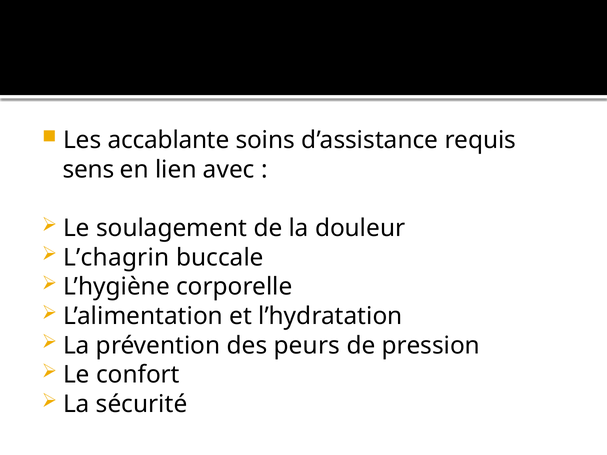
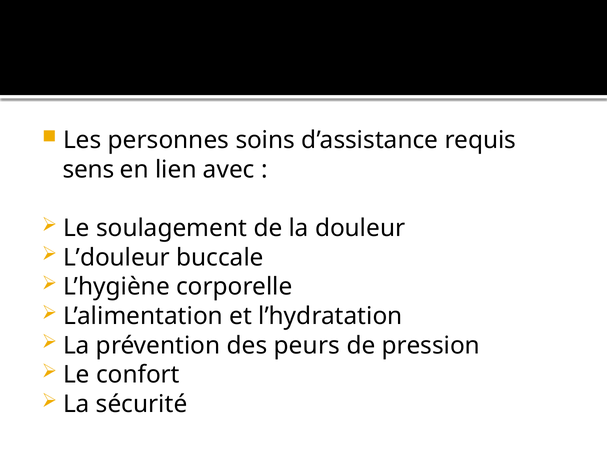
accablante: accablante -> personnes (168, 140)
L’chagrin: L’chagrin -> L’douleur (117, 258)
